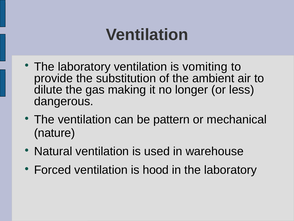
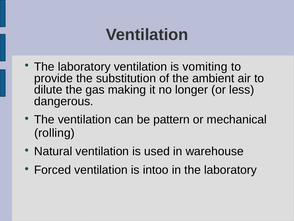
nature: nature -> rolling (54, 133)
hood: hood -> intoo (156, 170)
